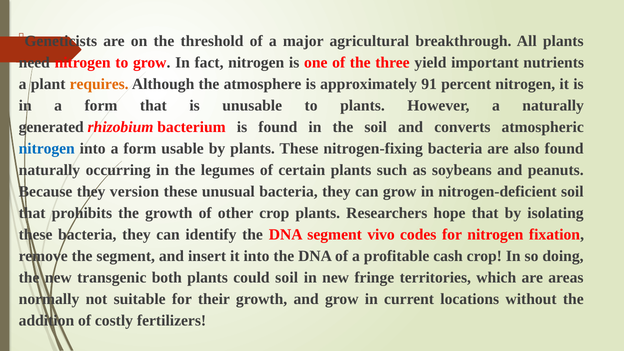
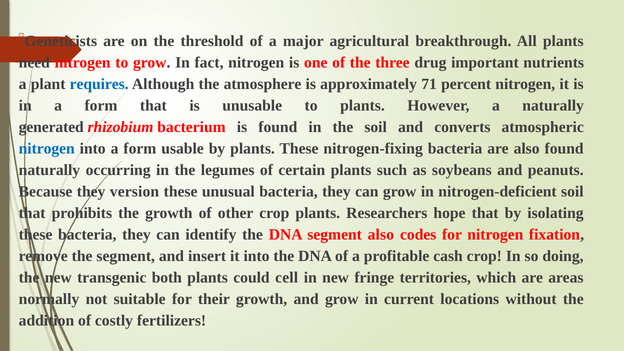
yield: yield -> drug (430, 62)
requires colour: orange -> blue (99, 84)
91: 91 -> 71 (429, 84)
segment vivo: vivo -> also (381, 235)
could soil: soil -> cell (287, 278)
